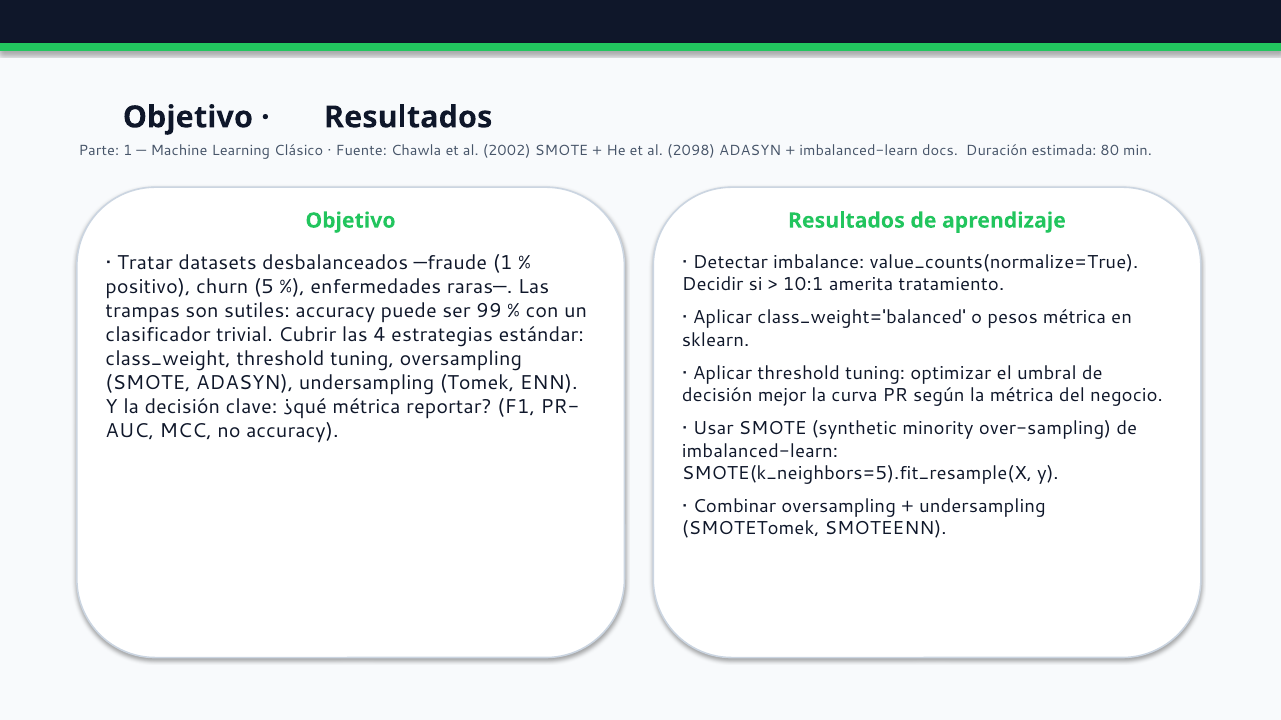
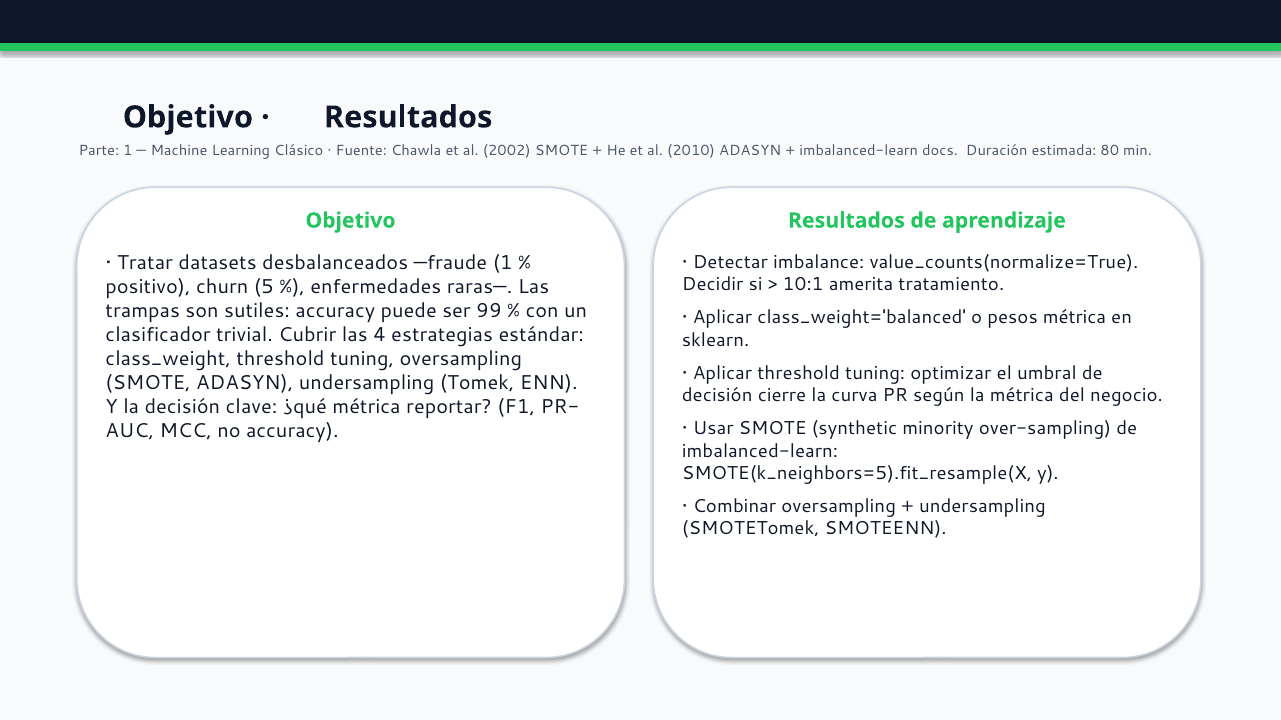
2098: 2098 -> 2010 (691, 151)
mejor: mejor -> cierre (782, 396)
